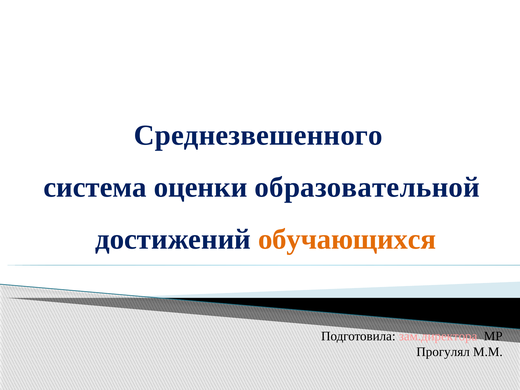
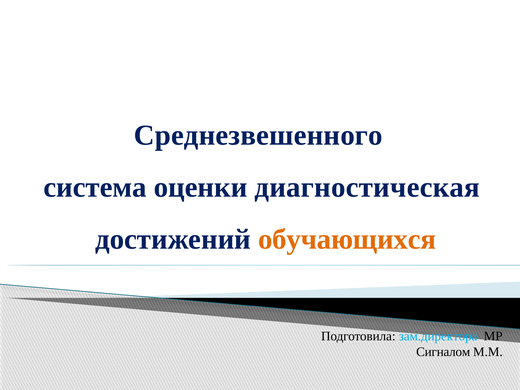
образовательной: образовательной -> диагностическая (367, 187)
зам.директора colour: pink -> light blue (438, 336)
Прогулял: Прогулял -> Сигналом (443, 352)
